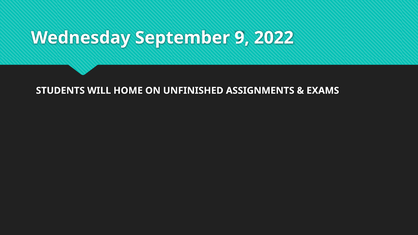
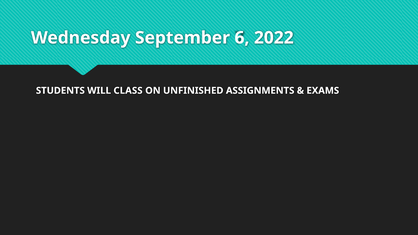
9: 9 -> 6 (242, 38)
HOME: HOME -> CLASS (128, 91)
